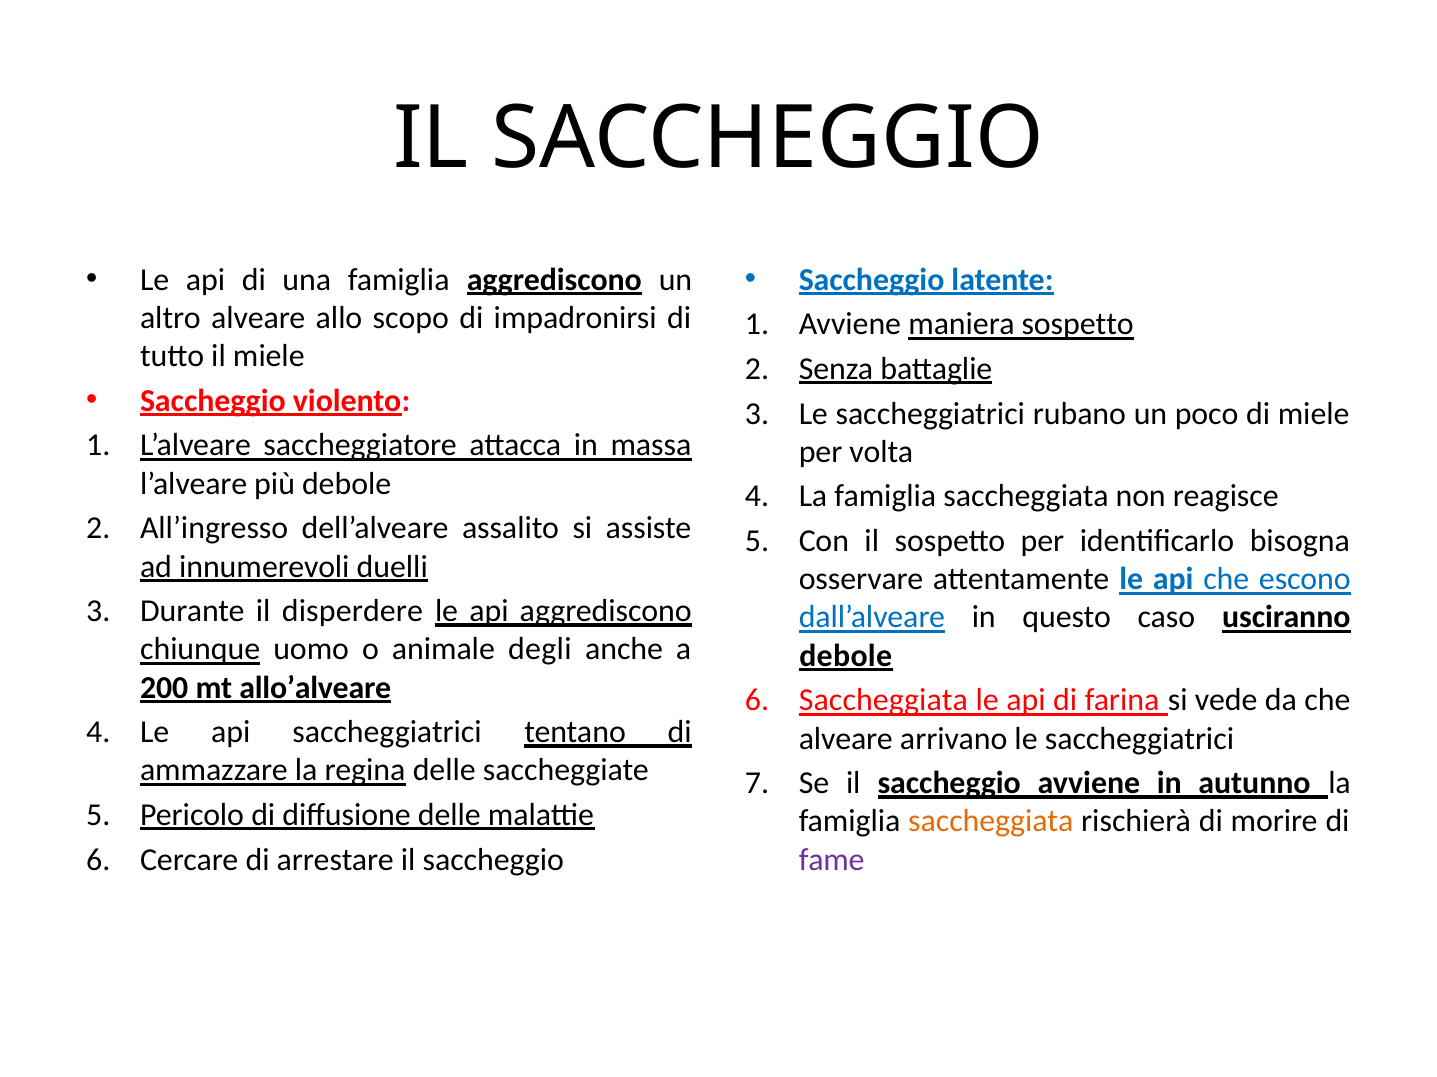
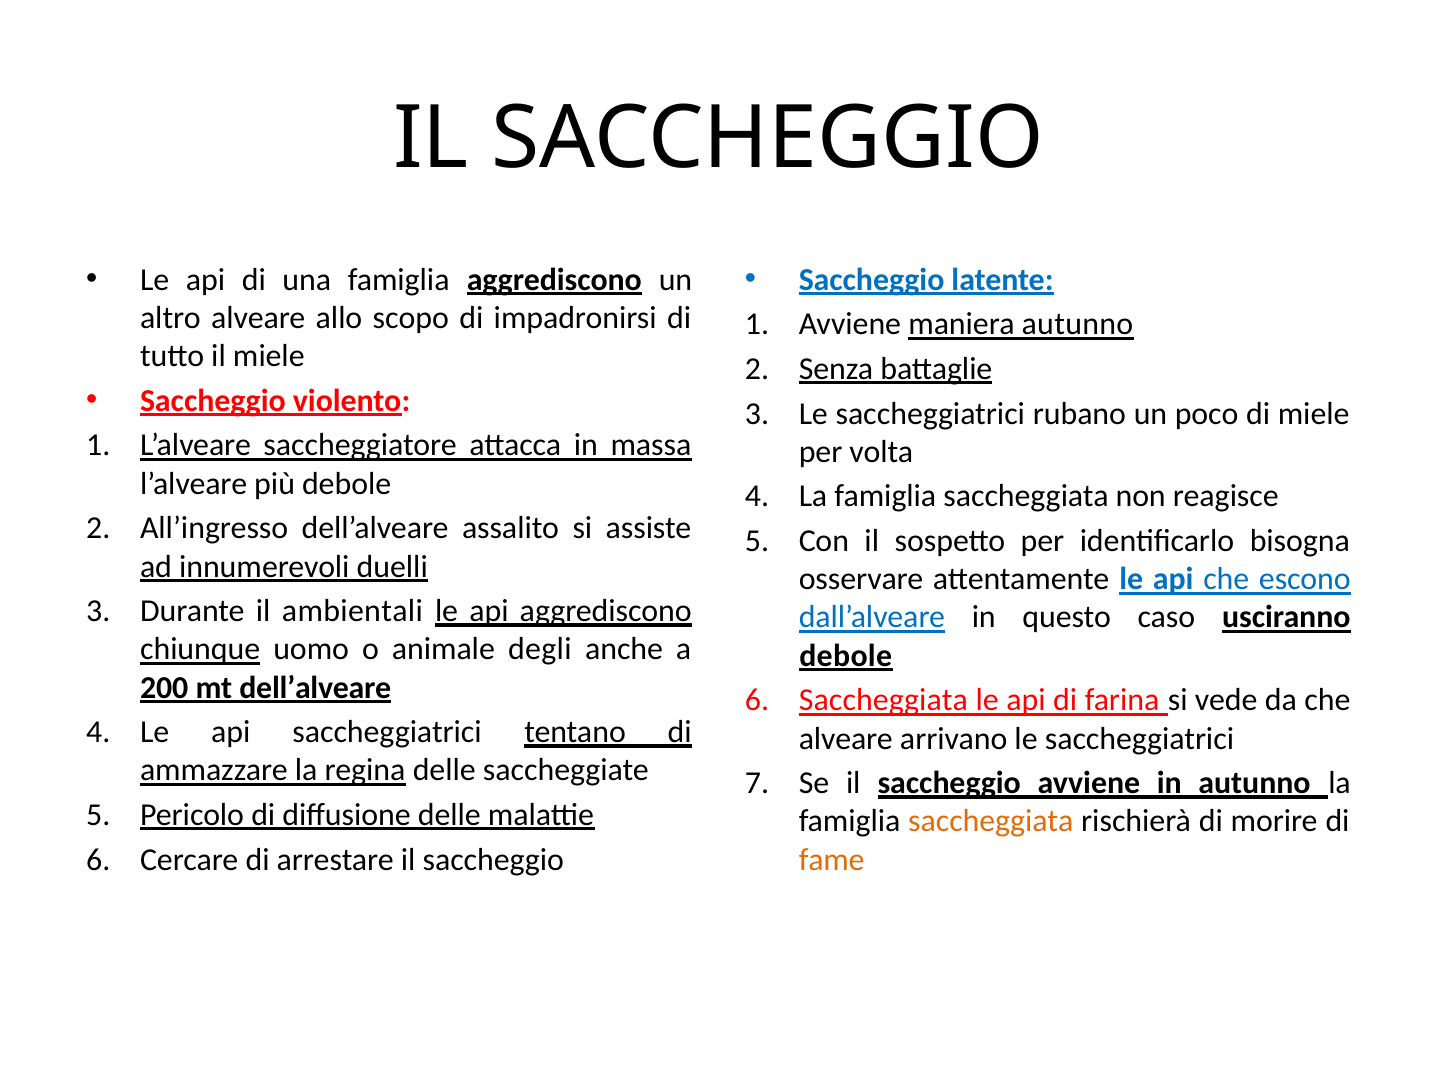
maniera sospetto: sospetto -> autunno (1077, 325)
disperdere: disperdere -> ambientali (352, 612)
mt allo’alveare: allo’alveare -> dell’alveare (315, 688)
fame colour: purple -> orange (832, 860)
